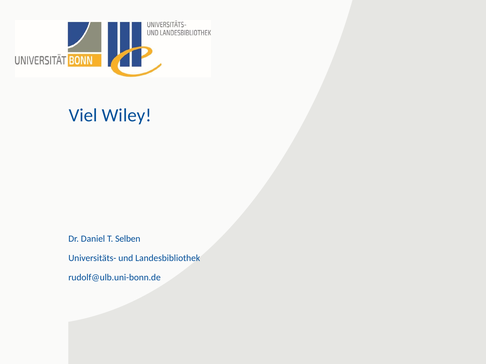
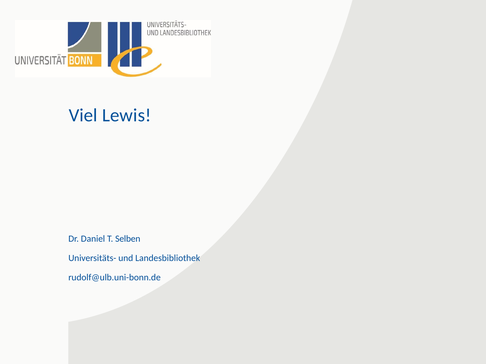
Wiley: Wiley -> Lewis (127, 116)
